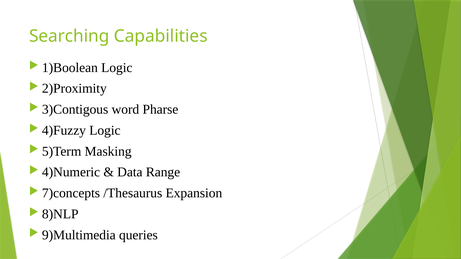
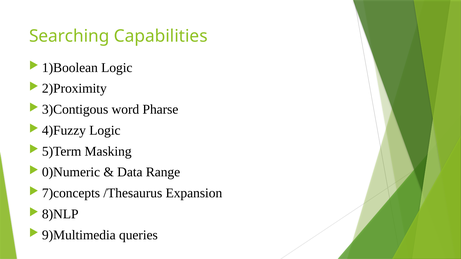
4)Numeric: 4)Numeric -> 0)Numeric (71, 172)
